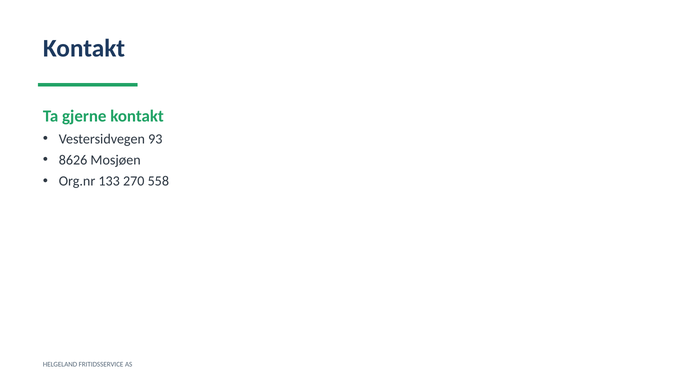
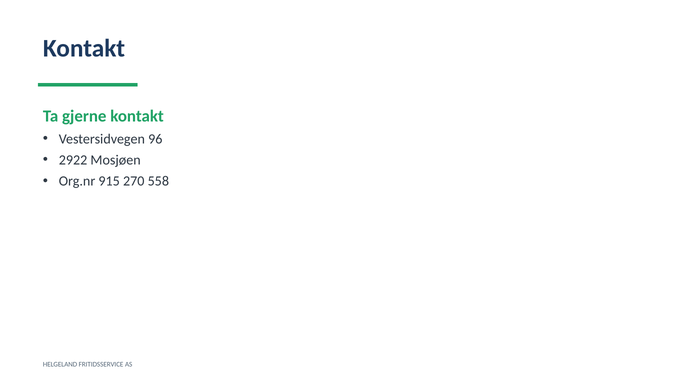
93: 93 -> 96 (155, 139)
8626: 8626 -> 2922 (73, 160)
133: 133 -> 915 (109, 181)
